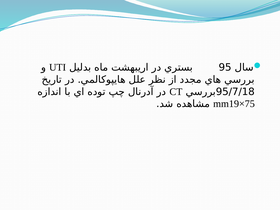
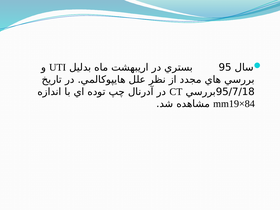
mm19×75: mm19×75 -> mm19×84 (234, 104)
